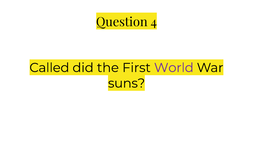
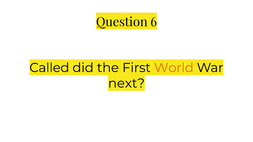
4: 4 -> 6 (154, 22)
World colour: purple -> orange (174, 68)
suns: suns -> next (126, 83)
